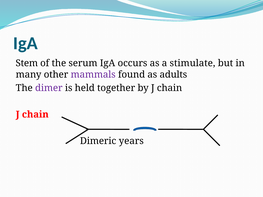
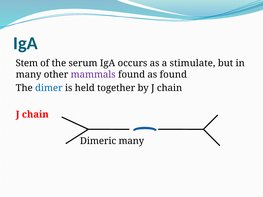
as adults: adults -> found (173, 75)
dimer colour: purple -> blue (49, 88)
years: years -> many (131, 141)
